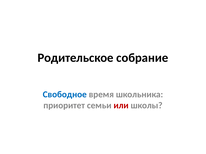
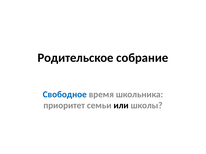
или colour: red -> black (121, 106)
